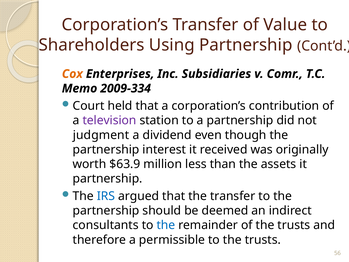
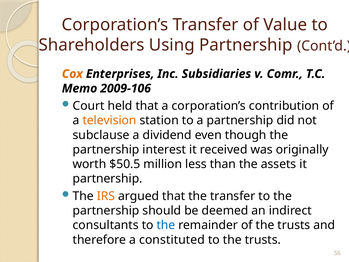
2009-334: 2009-334 -> 2009-106 (126, 88)
television colour: purple -> orange (110, 120)
judgment: judgment -> subclause (101, 135)
$63.9: $63.9 -> $50.5 (125, 164)
IRS colour: blue -> orange (106, 196)
permissible: permissible -> constituted (172, 240)
